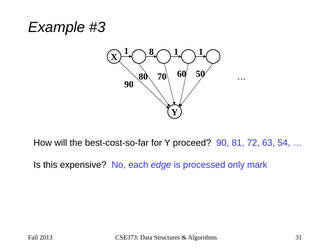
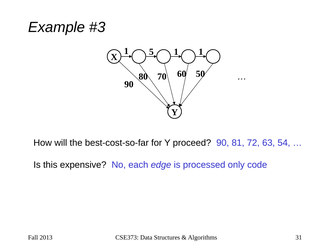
8: 8 -> 5 (151, 52)
mark: mark -> code (257, 165)
